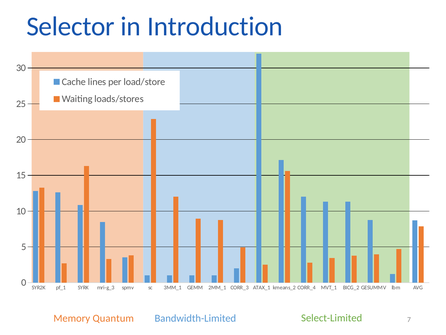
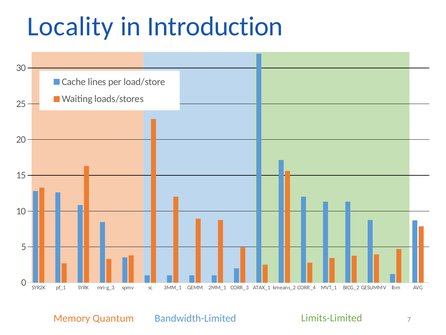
Selector: Selector -> Locality (70, 27)
Select-Limited: Select-Limited -> Limits-Limited (332, 318)
